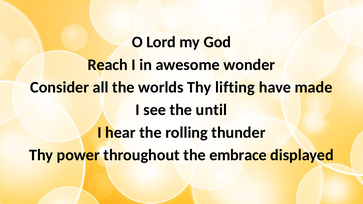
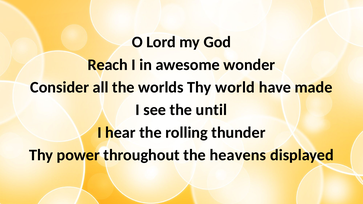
lifting: lifting -> world (235, 87)
embrace: embrace -> heavens (238, 155)
